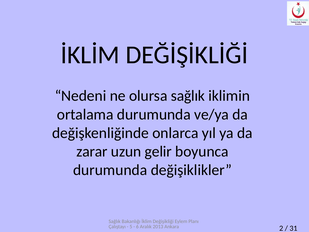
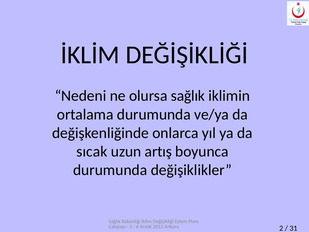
zarar: zarar -> sıcak (92, 151)
gelir: gelir -> artış (158, 151)
